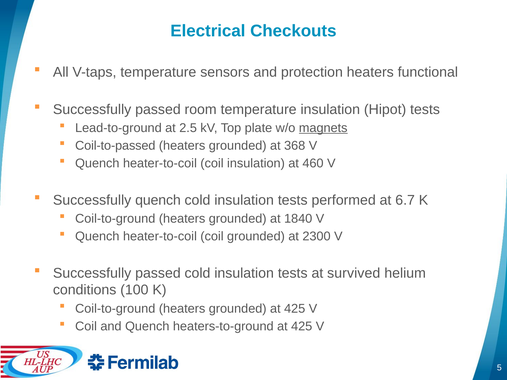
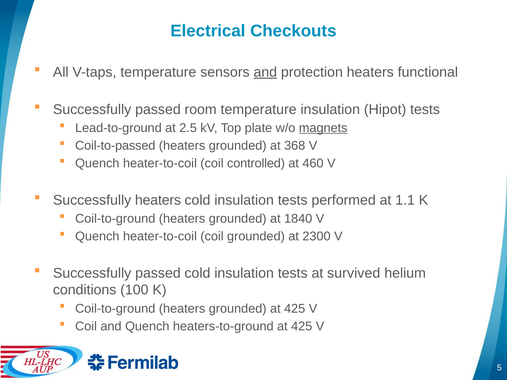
and underline: none -> present (265, 72)
coil insulation: insulation -> controlled (256, 164)
Successfully quench: quench -> heaters (158, 200)
6.7: 6.7 -> 1.1 (405, 200)
